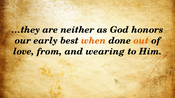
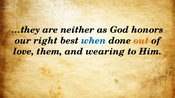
early: early -> right (46, 41)
when colour: orange -> blue (94, 41)
from: from -> them (49, 52)
